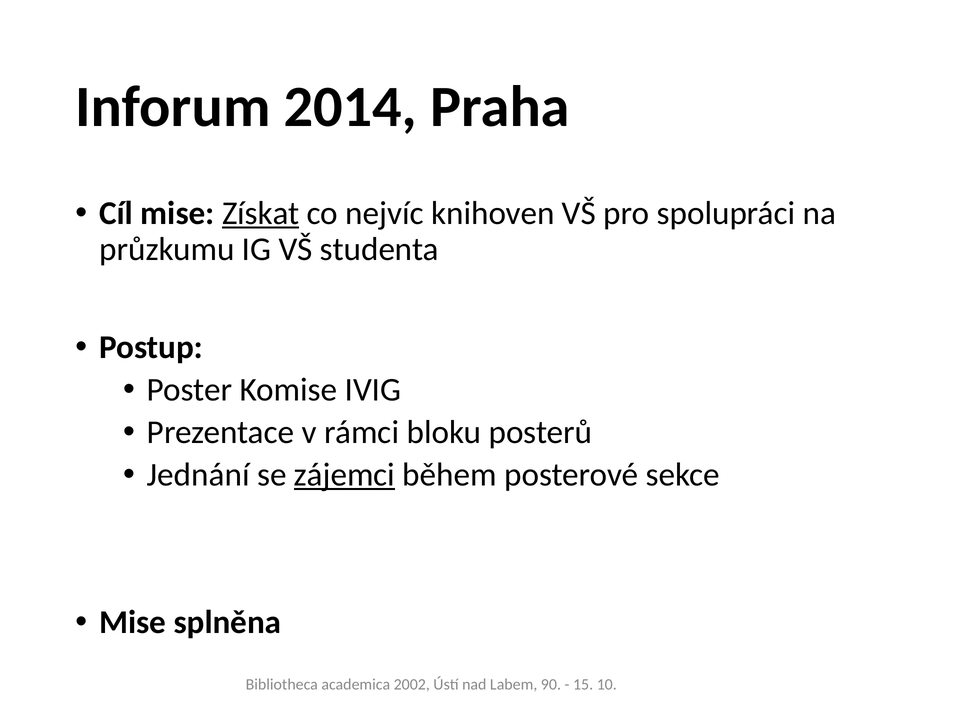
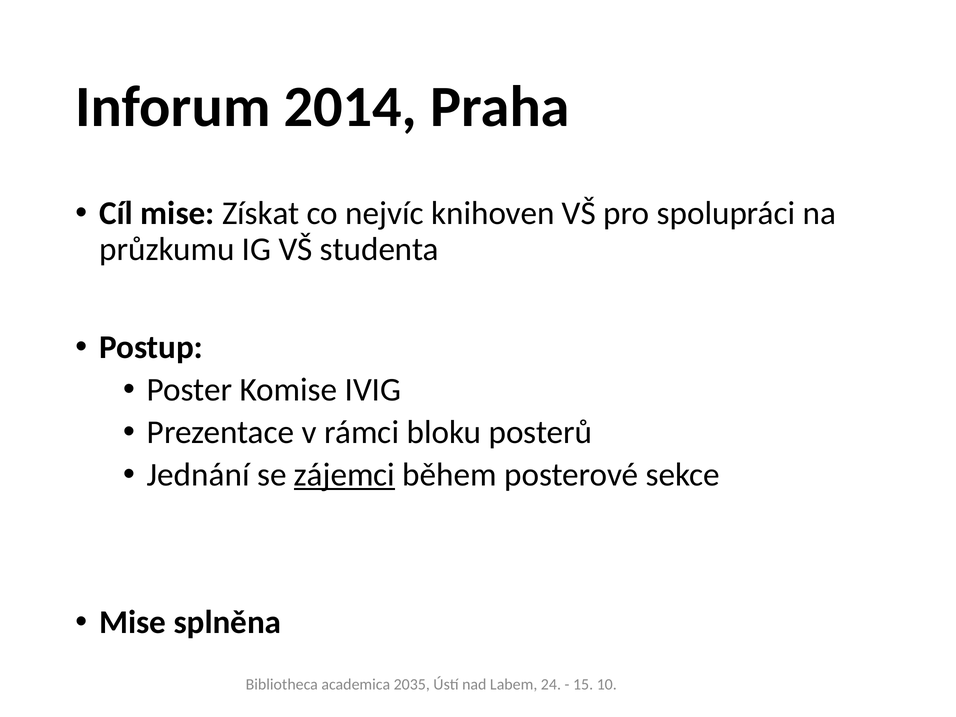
Získat underline: present -> none (261, 213)
2002: 2002 -> 2035 (412, 685)
90: 90 -> 24 (551, 685)
